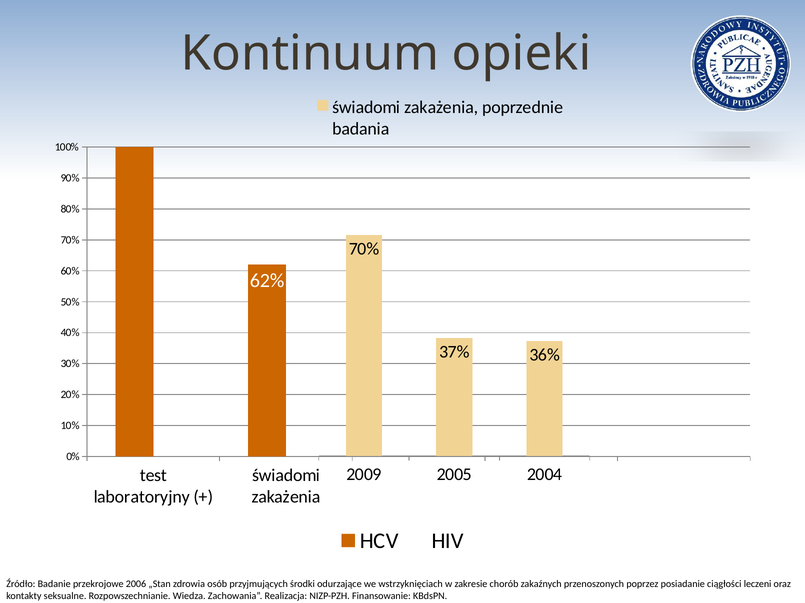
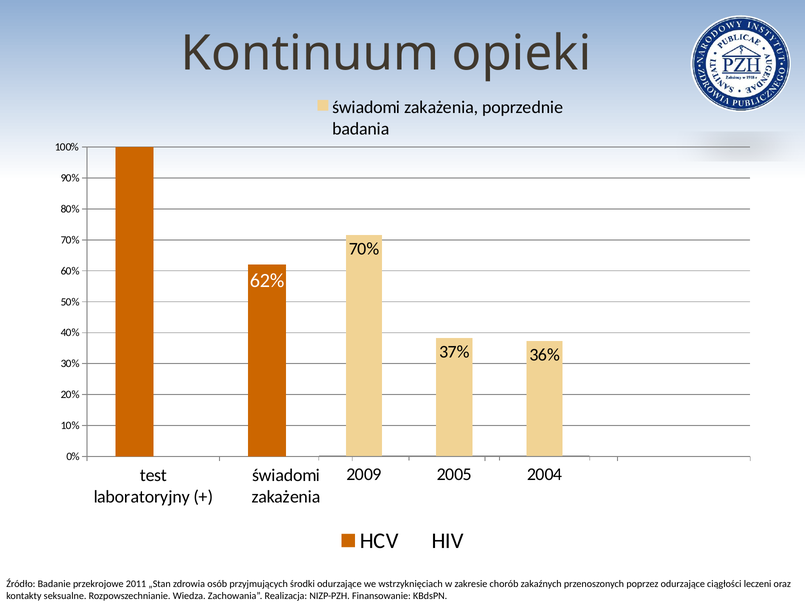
2006: 2006 -> 2011 (136, 585)
poprzez posiadanie: posiadanie -> odurzające (683, 585)
